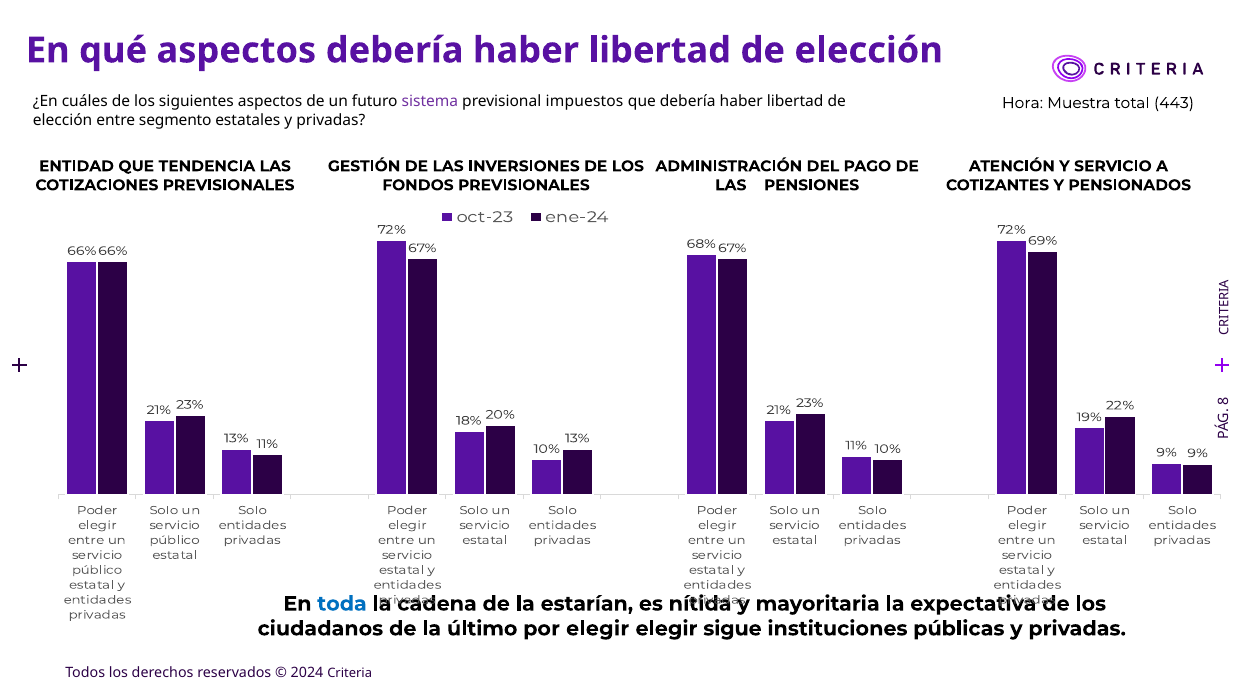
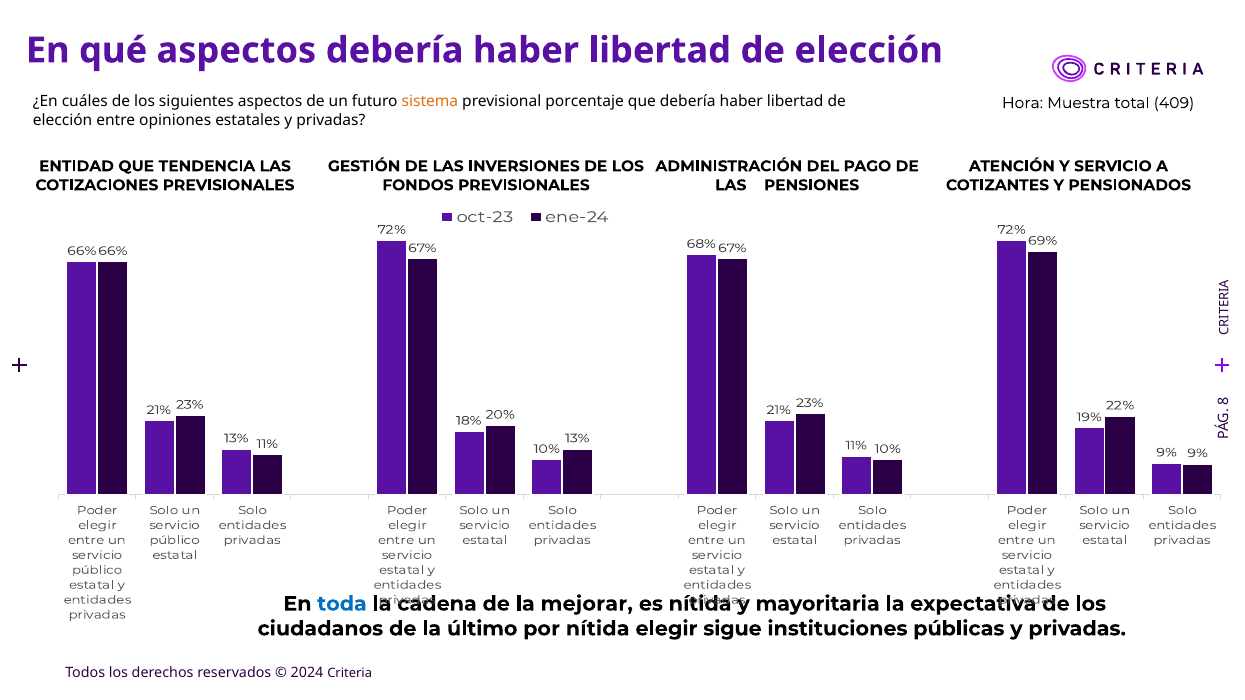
sistema colour: purple -> orange (430, 101)
impuestos: impuestos -> porcentaje (585, 101)
443: 443 -> 409 (1174, 103)
segmento: segmento -> opiniones (175, 120)
estarían: estarían -> mejorar (587, 604)
por elegir: elegir -> nítida (598, 629)
